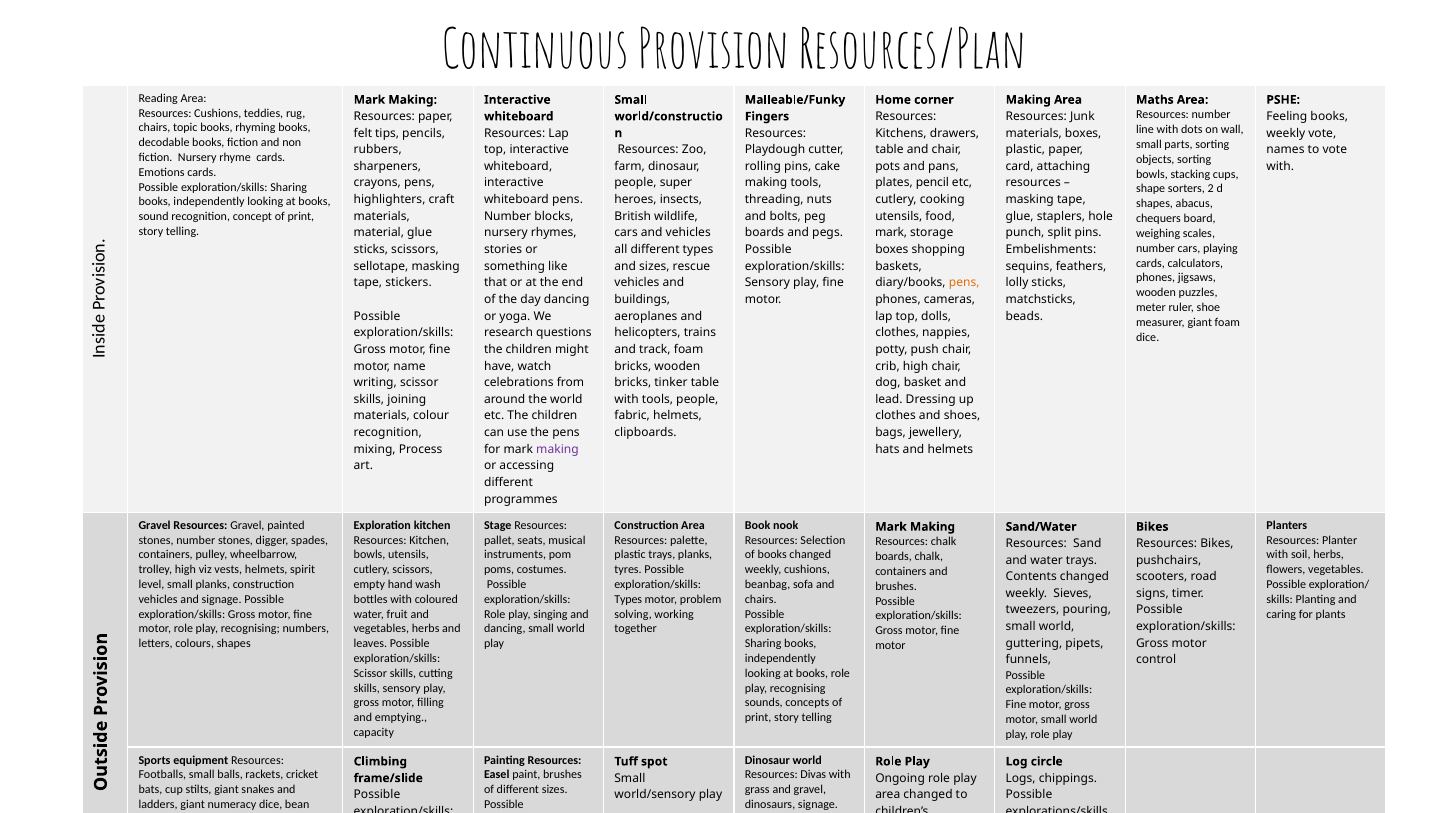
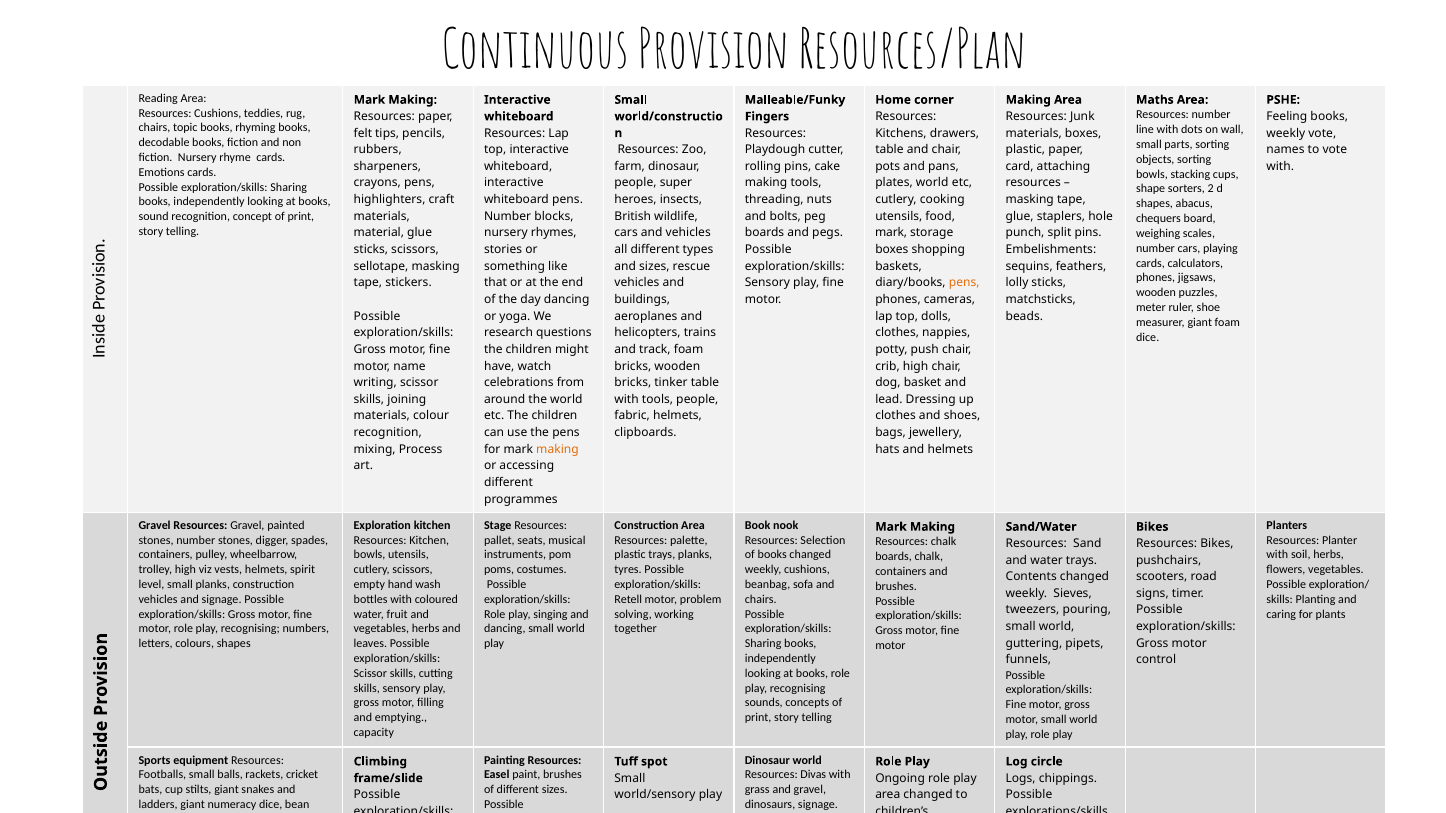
plates pencil: pencil -> world (932, 183)
making colour: purple -> orange (557, 450)
Types: Types -> Retell (628, 600)
